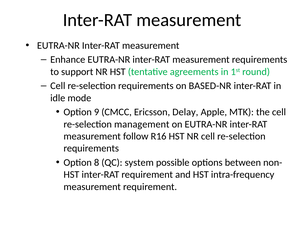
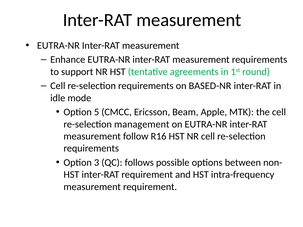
9: 9 -> 5 (97, 112)
Delay: Delay -> Beam (185, 112)
8: 8 -> 3 (97, 163)
system: system -> follows (139, 163)
